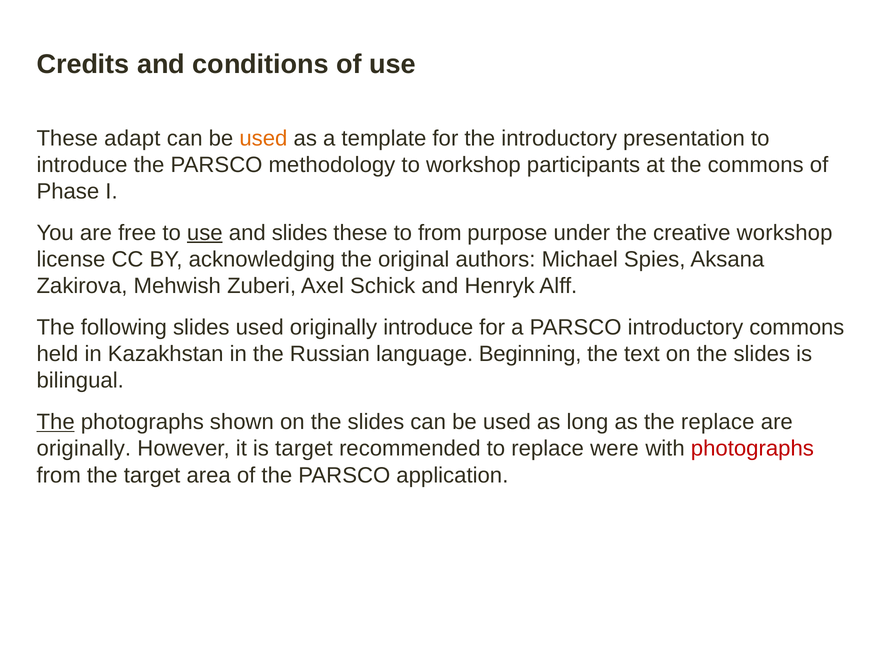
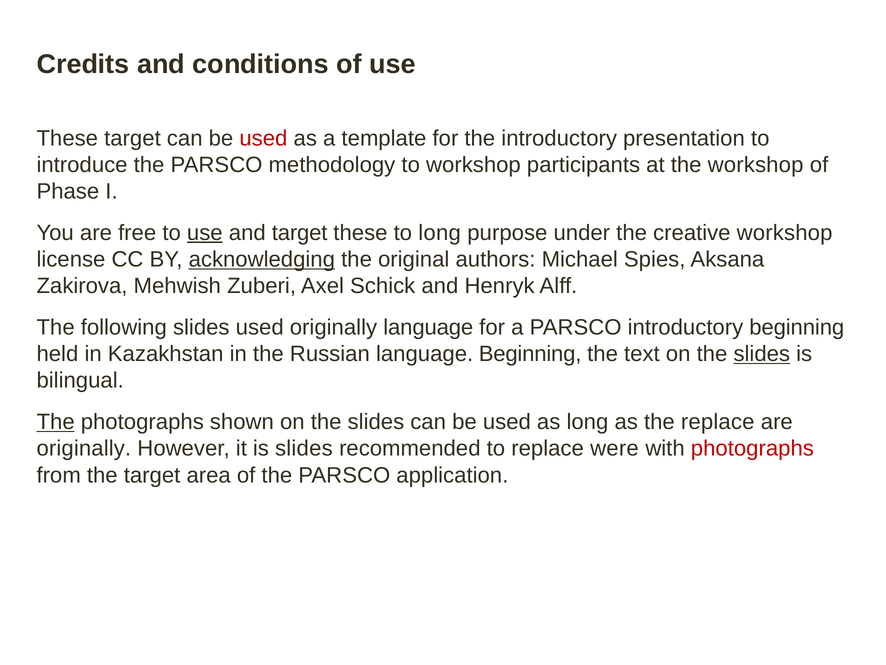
These adapt: adapt -> target (132, 138)
used colour: orange -> red (263, 138)
the commons: commons -> workshop (756, 165)
and slides: slides -> target (300, 233)
to from: from -> long (440, 233)
acknowledging underline: none -> present (262, 259)
originally introduce: introduce -> language (428, 327)
introductory commons: commons -> beginning (797, 327)
slides underline: none -> present (762, 354)
is target: target -> slides (304, 448)
